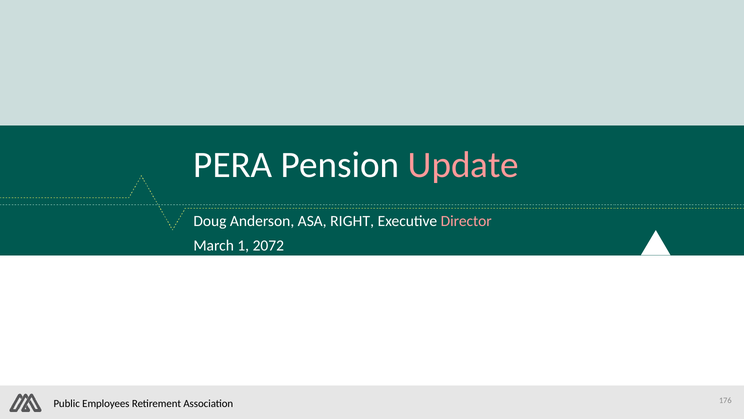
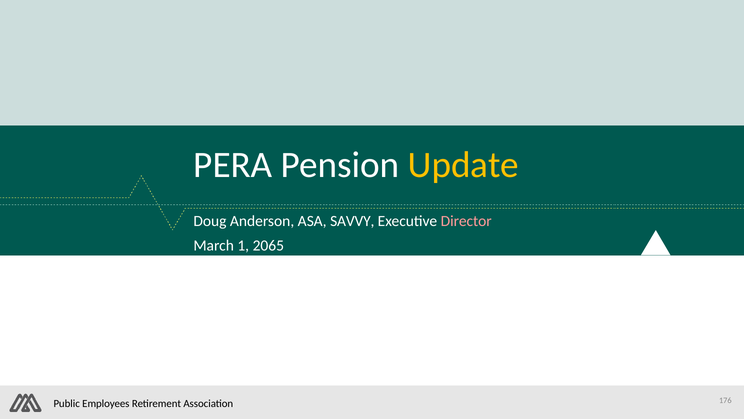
Update colour: pink -> yellow (463, 165)
RIGHT: RIGHT -> SAVVY (352, 221)
2072: 2072 -> 2065 (268, 245)
